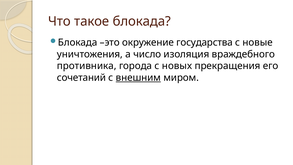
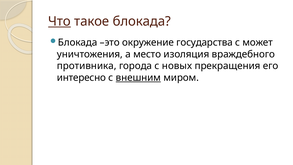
Что underline: none -> present (59, 21)
новые: новые -> может (258, 42)
число: число -> место (147, 54)
сочетаний: сочетаний -> интересно (81, 78)
